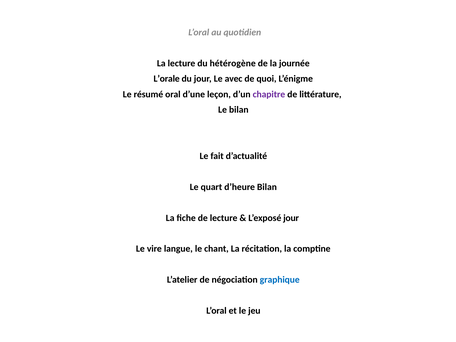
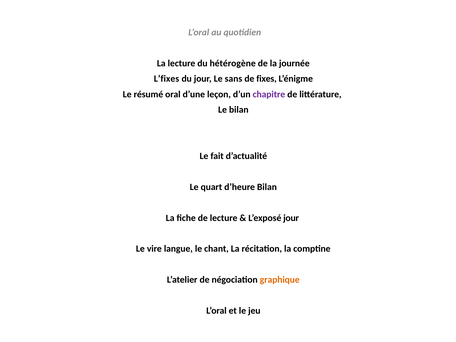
L’orale: L’orale -> L’fixes (167, 79)
avec: avec -> sans (233, 79)
quoi: quoi -> fixes (267, 79)
graphique colour: blue -> orange (280, 280)
